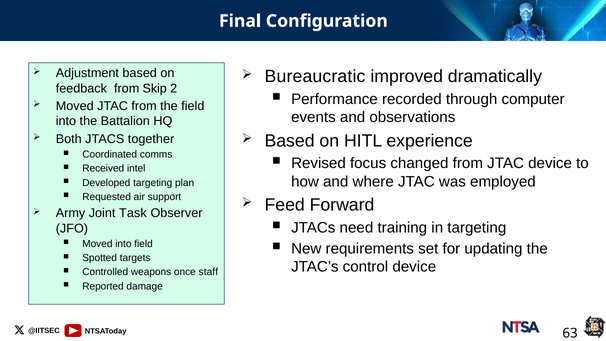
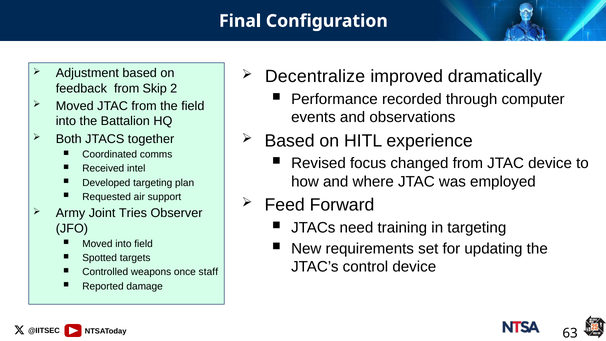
Bureaucratic: Bureaucratic -> Decentralize (315, 77)
Task: Task -> Tries (133, 213)
